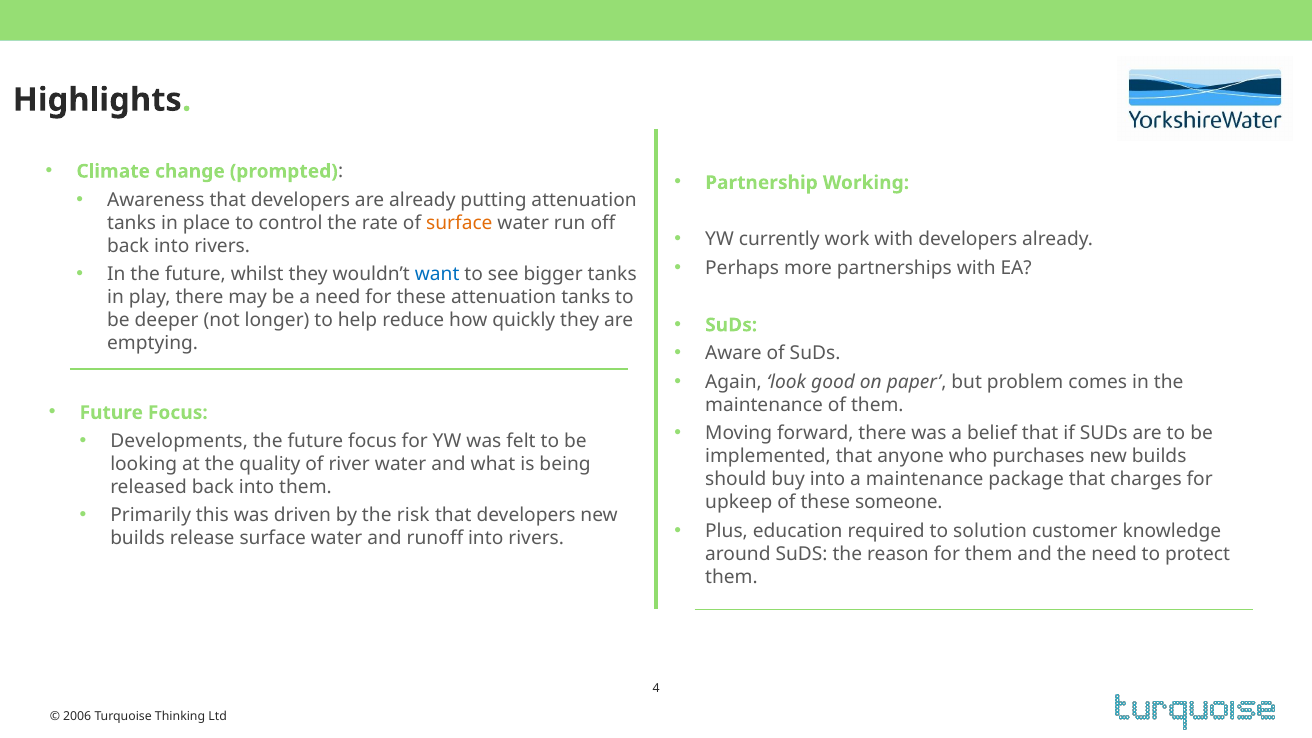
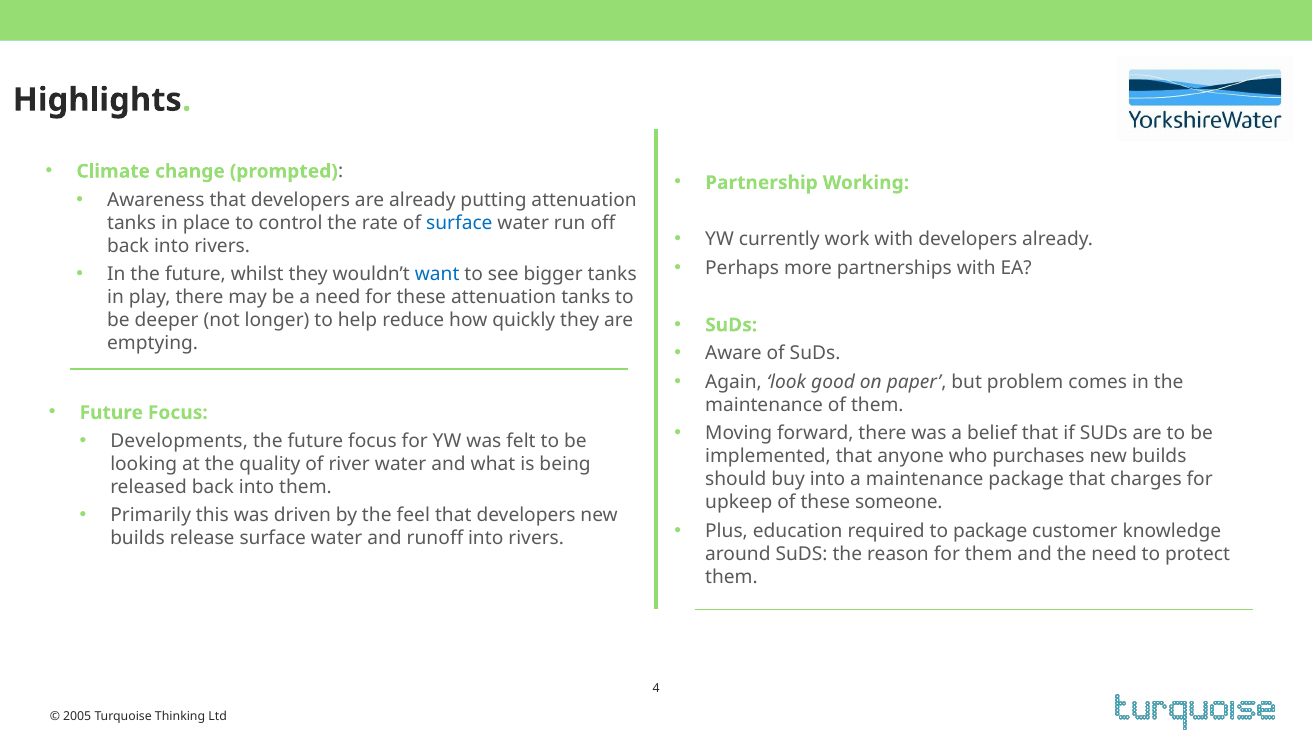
surface colour: orange -> blue (459, 223)
risk: risk -> feel (413, 516)
to solution: solution -> package (990, 531)
2006: 2006 -> 2005 (77, 716)
